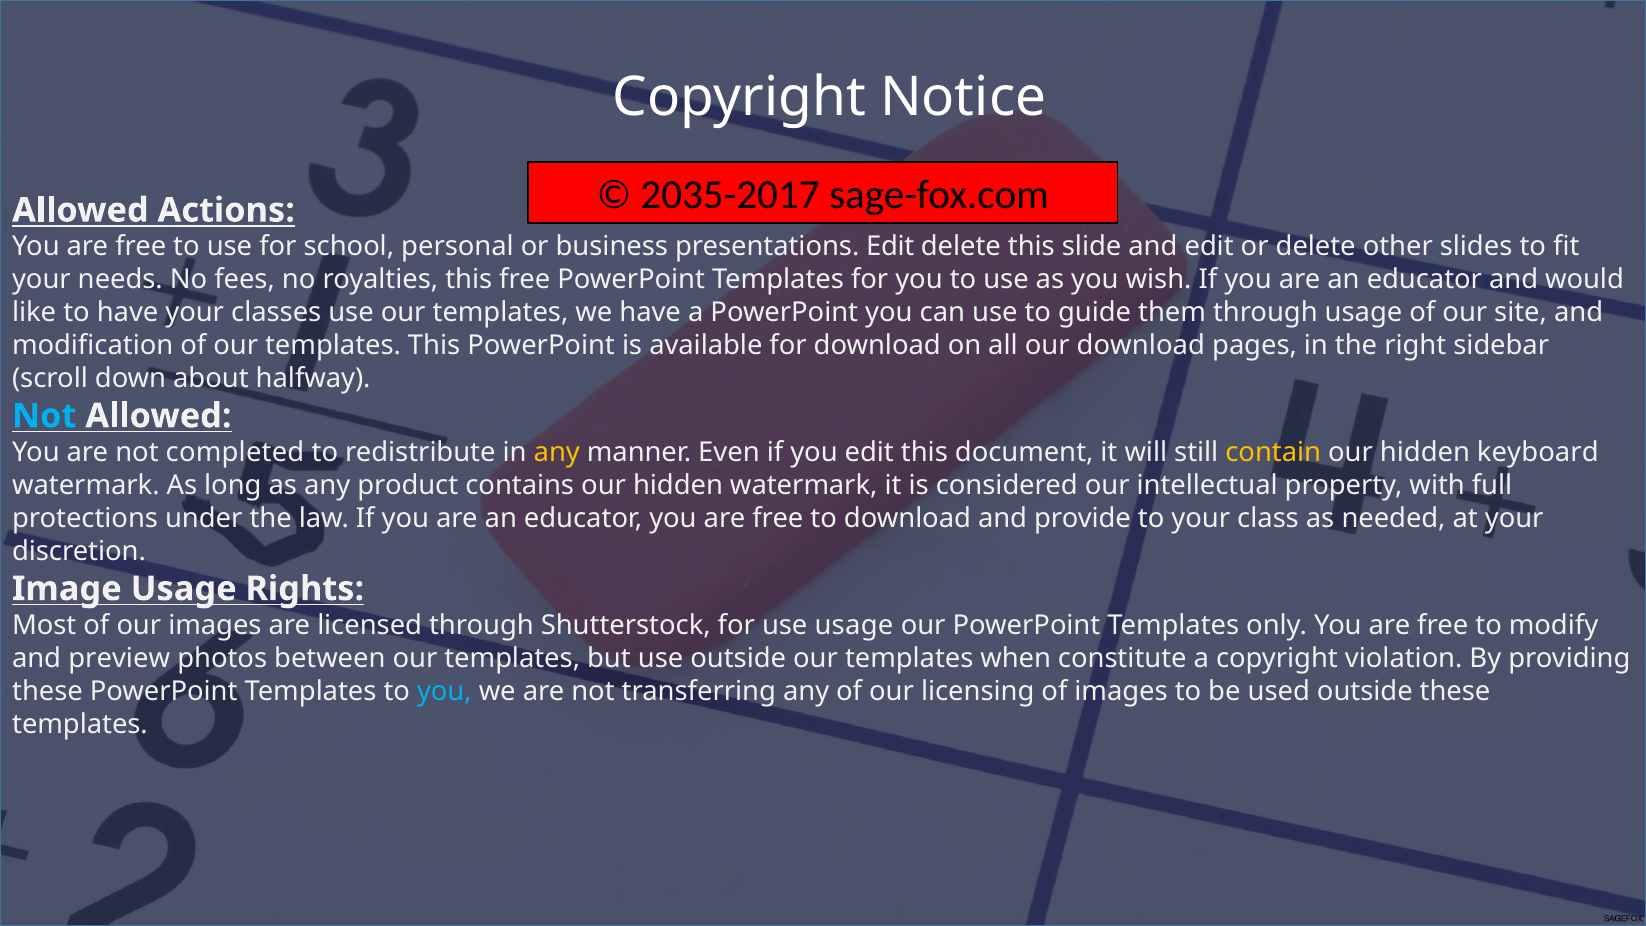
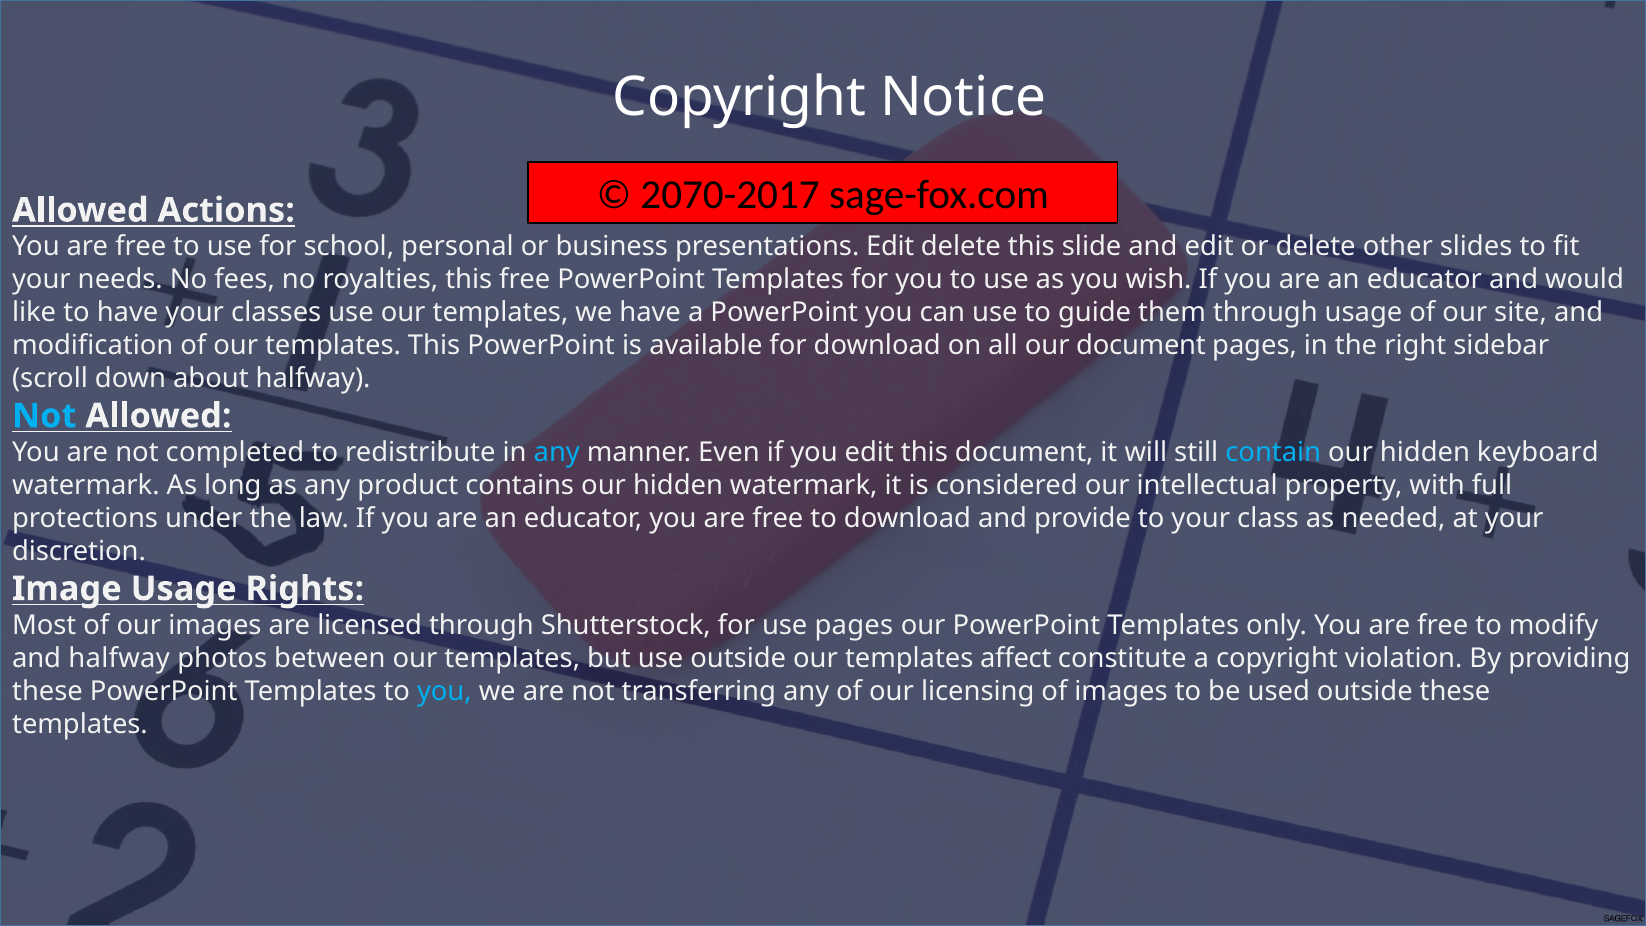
2035-2017: 2035-2017 -> 2070-2017 (730, 195)
our download: download -> document (1141, 346)
any colour: yellow -> light blue (557, 452)
contain colour: yellow -> light blue (1273, 452)
use usage: usage -> pages (854, 625)
and preview: preview -> halfway (119, 658)
when: when -> affect (1016, 658)
